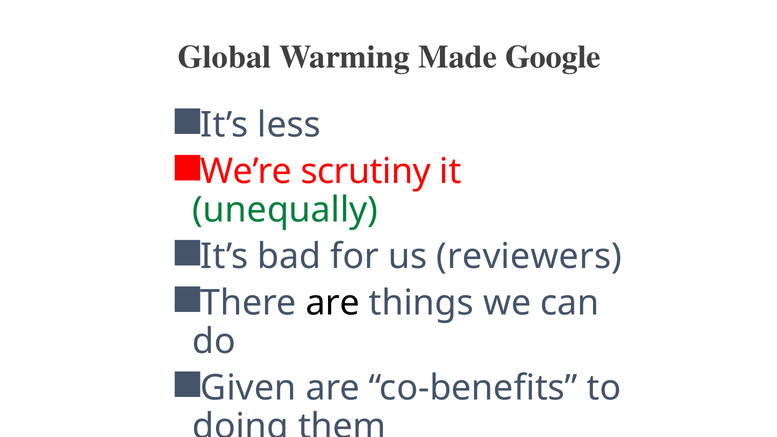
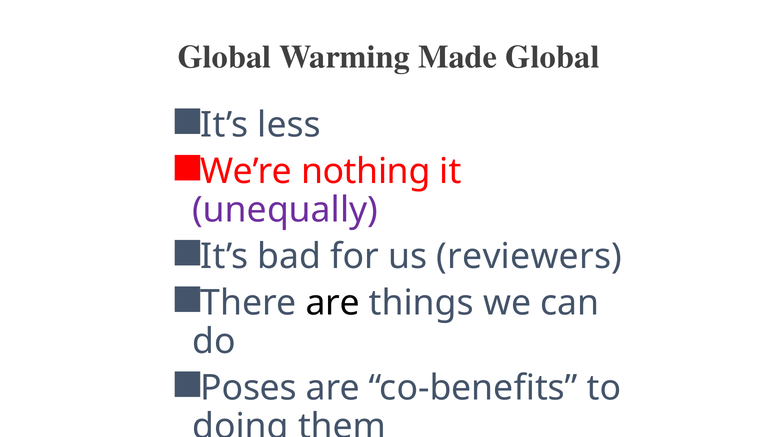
Made Google: Google -> Global (553, 57)
scrutiny: scrutiny -> nothing (366, 171)
unequally colour: green -> purple (285, 210)
Given: Given -> Poses (249, 388)
